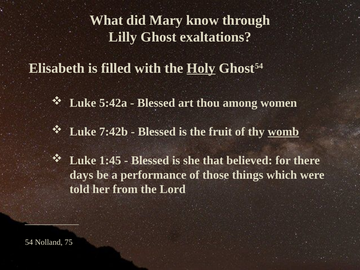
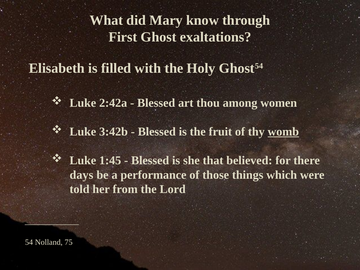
Lilly: Lilly -> First (123, 37)
Holy underline: present -> none (201, 68)
5:42a: 5:42a -> 2:42a (113, 103)
7:42b: 7:42b -> 3:42b (114, 132)
